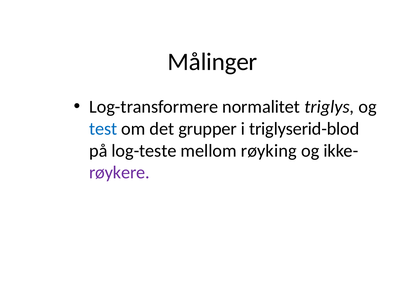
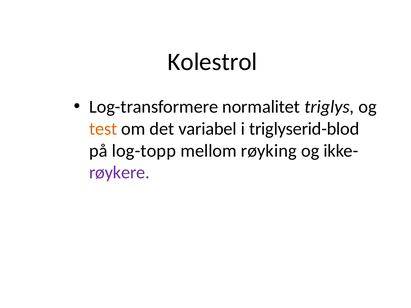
Målinger: Målinger -> Kolestrol (212, 62)
test colour: blue -> orange (103, 129)
grupper: grupper -> variabel (208, 129)
log-teste: log-teste -> log-topp (144, 151)
